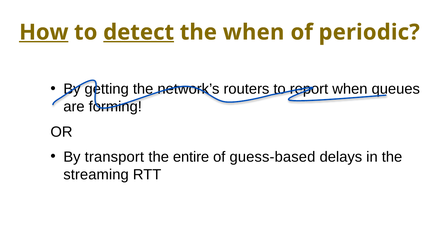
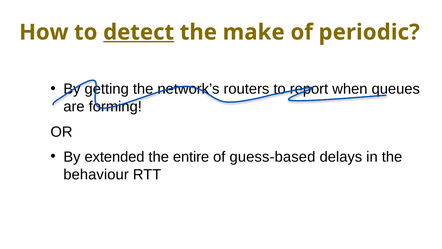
How underline: present -> none (44, 32)
the when: when -> make (254, 32)
transport: transport -> extended (115, 157)
streaming: streaming -> behaviour (96, 174)
